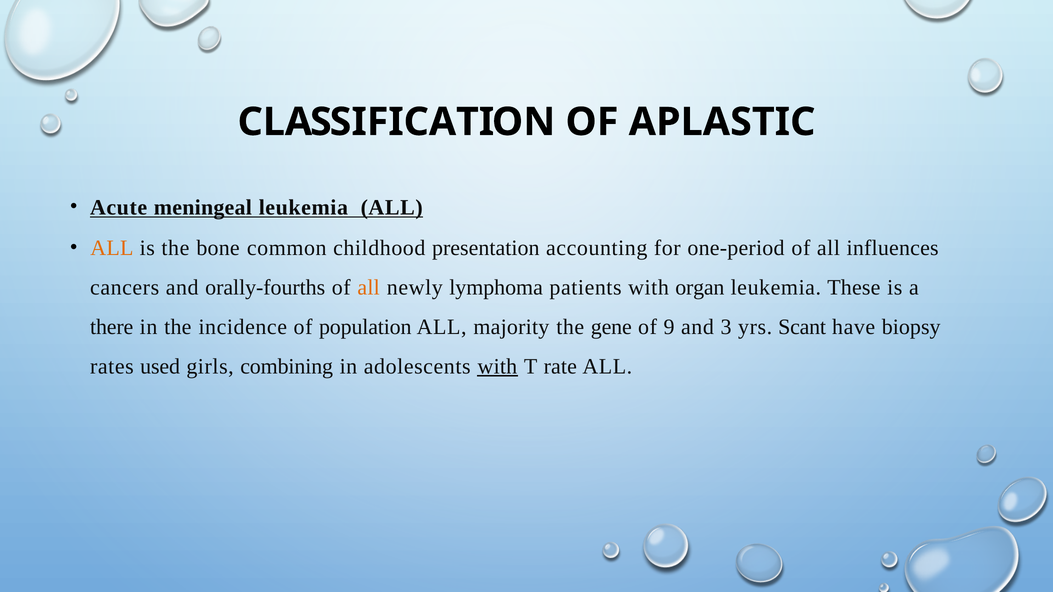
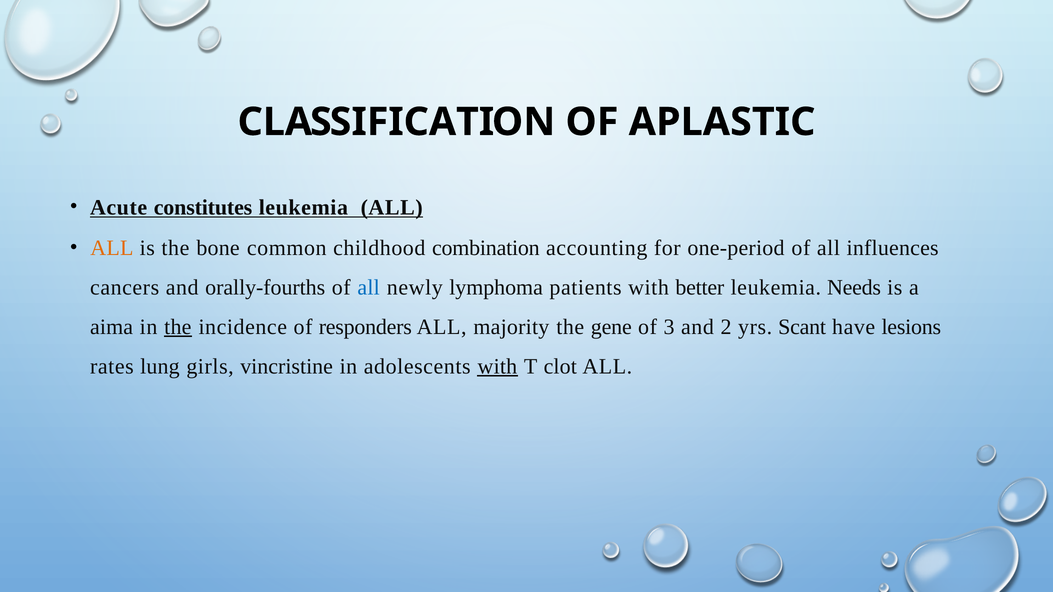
meningeal: meningeal -> constitutes (203, 207)
presentation: presentation -> combination (486, 248)
all colour: orange -> blue (369, 288)
organ: organ -> better (700, 288)
These: These -> Needs (854, 288)
there: there -> aima (112, 327)
the underline: none -> present (178, 327)
population: population -> responders (365, 327)
9: 9 -> 3 (669, 327)
3: 3 -> 2 (726, 327)
biopsy: biopsy -> lesions (911, 327)
used: used -> lung (160, 366)
combining: combining -> vincristine (287, 366)
rate: rate -> clot (560, 366)
